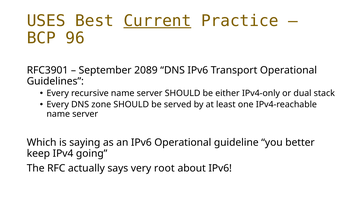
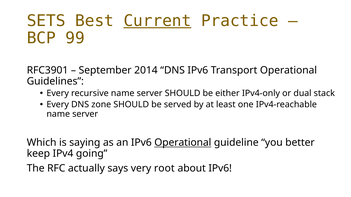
USES: USES -> SETS (46, 21)
96: 96 -> 99 (75, 38)
2089: 2089 -> 2014 (146, 70)
Operational underline: none -> present (183, 143)
